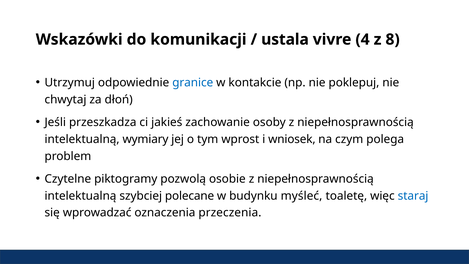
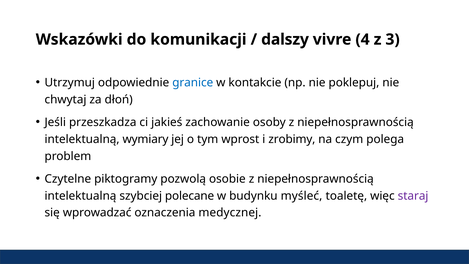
ustala: ustala -> dalszy (285, 39)
8: 8 -> 3 (393, 39)
wniosek: wniosek -> zrobimy (292, 139)
staraj colour: blue -> purple (413, 196)
przeczenia: przeczenia -> medycznej (230, 213)
